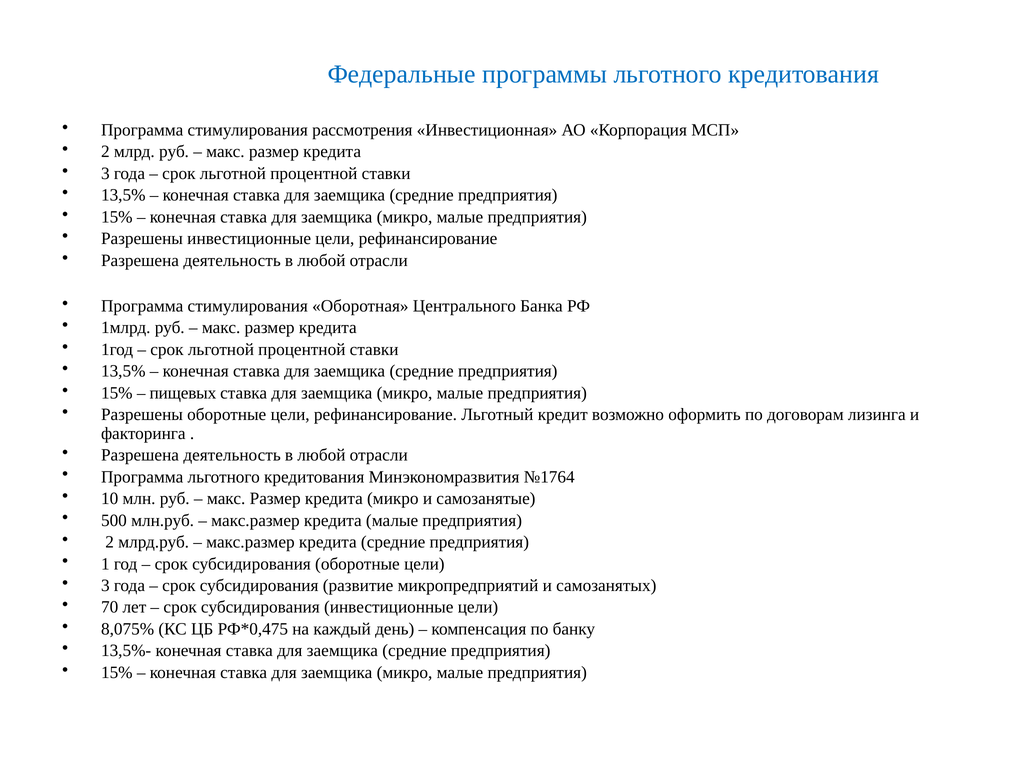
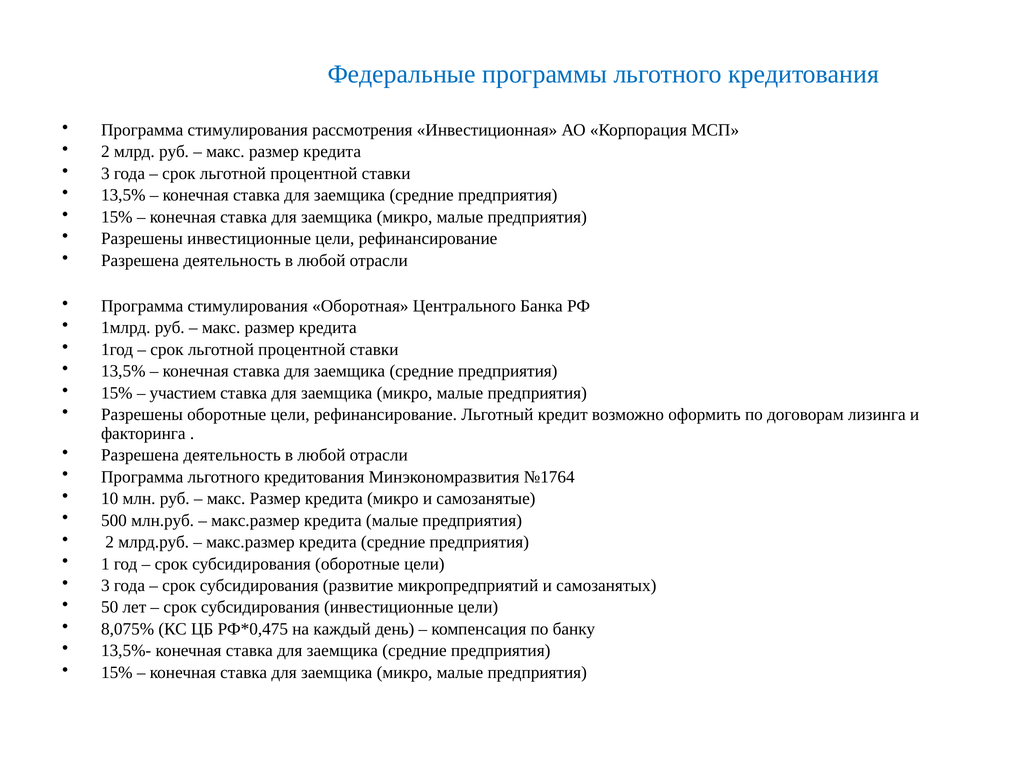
пищевых: пищевых -> участием (183, 393)
70: 70 -> 50 (110, 607)
